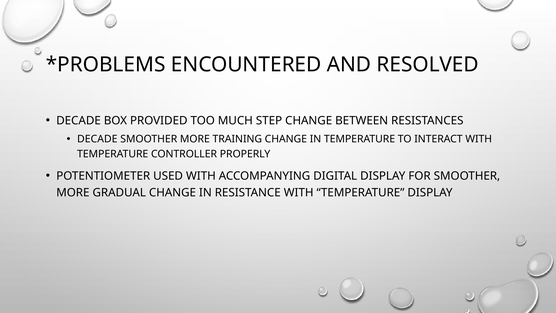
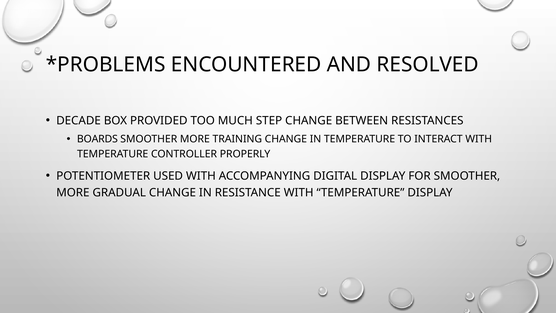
DECADE: DECADE -> BOARDS (97, 139)
